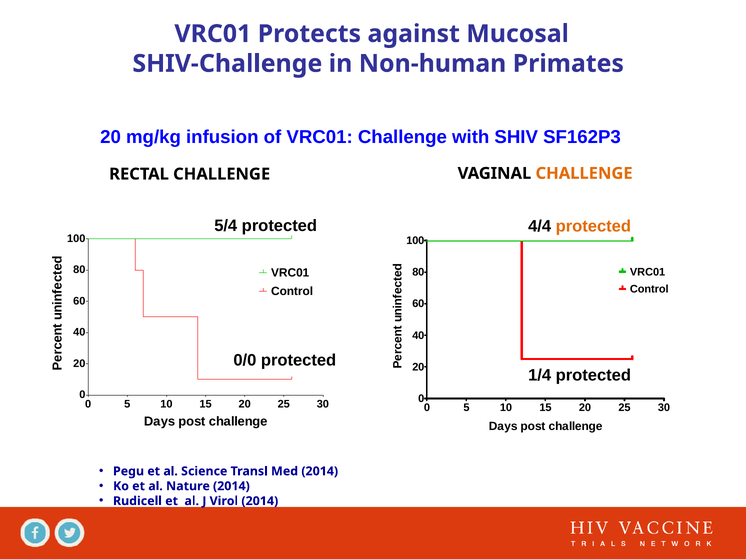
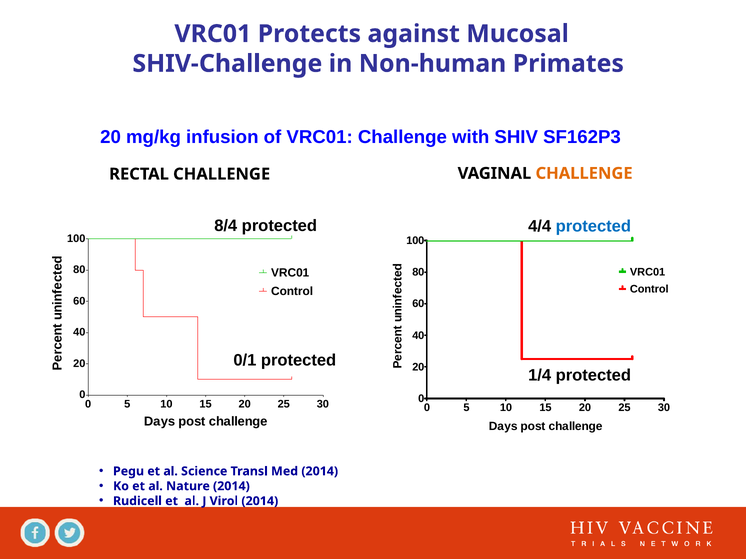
5/4: 5/4 -> 8/4 (226, 226)
protected colour: orange -> blue (593, 226)
0/0: 0/0 -> 0/1 (245, 361)
